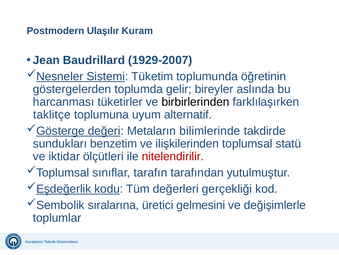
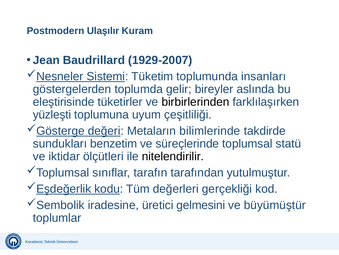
öğretinin: öğretinin -> insanları (264, 76)
harcanması: harcanması -> eleştirisinde (64, 102)
taklitçe: taklitçe -> yüzleşti (52, 114)
alternatif: alternatif -> çeşitliliği (188, 114)
ilişkilerinden: ilişkilerinden -> süreçlerinde (187, 143)
nitelendirilir colour: red -> black (173, 156)
sıralarına: sıralarına -> iradesine (113, 205)
değişimlerle: değişimlerle -> büyümüştür (275, 205)
